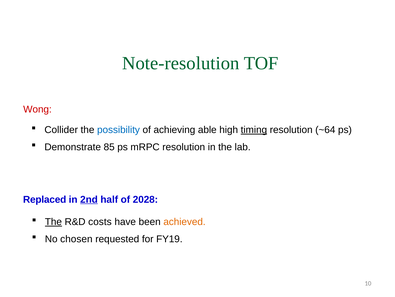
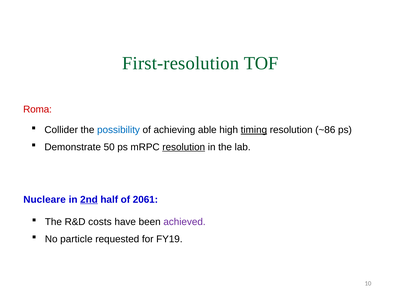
Note-resolution: Note-resolution -> First-resolution (181, 63)
Wong: Wong -> Roma (38, 109)
~64: ~64 -> ~86 (325, 130)
85: 85 -> 50 (109, 147)
resolution underline: none -> present (184, 147)
Replaced: Replaced -> Nucleare (45, 199)
2028: 2028 -> 2061 (145, 199)
The underline: present -> none (53, 221)
achieved colour: orange -> purple (184, 221)
chosen: chosen -> particle (76, 238)
